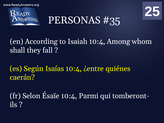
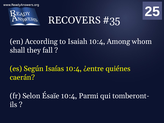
PERSONAS: PERSONAS -> RECOVERS (74, 20)
